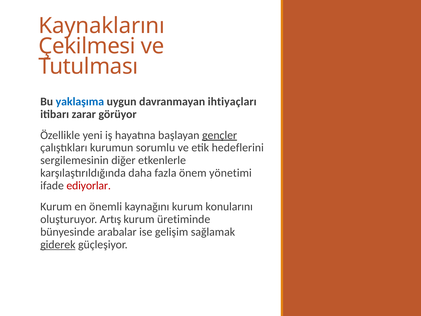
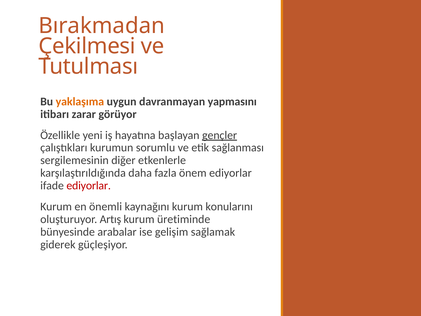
Kaynaklarını: Kaynaklarını -> Bırakmadan (102, 26)
yaklaşıma colour: blue -> orange (80, 102)
ihtiyaçları: ihtiyaçları -> yapmasını (232, 102)
hedeflerini: hedeflerini -> sağlanması (238, 148)
önem yönetimi: yönetimi -> ediyorlar (230, 173)
giderek underline: present -> none (58, 244)
